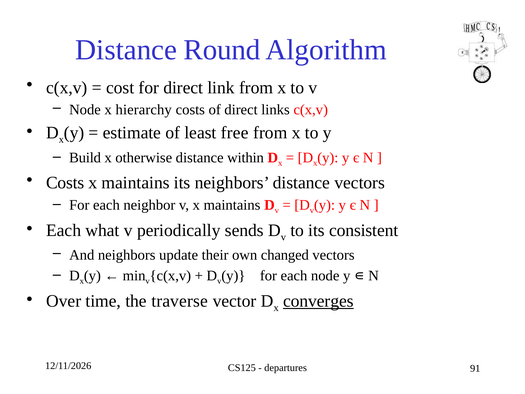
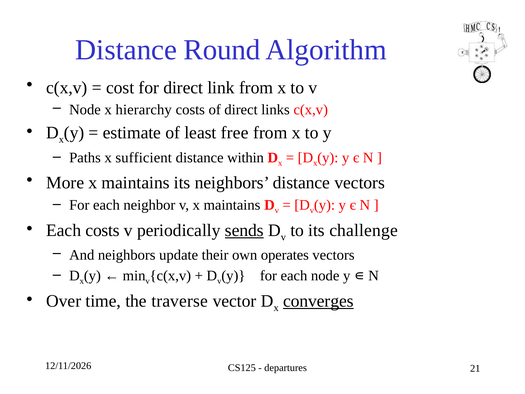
Build: Build -> Paths (85, 157)
otherwise: otherwise -> sufficient (144, 157)
Costs: Costs -> More (65, 183)
Each what: what -> costs (103, 230)
sends underline: none -> present (244, 230)
consistent: consistent -> challenge (364, 230)
changed: changed -> operates (285, 255)
91: 91 -> 21 (475, 368)
